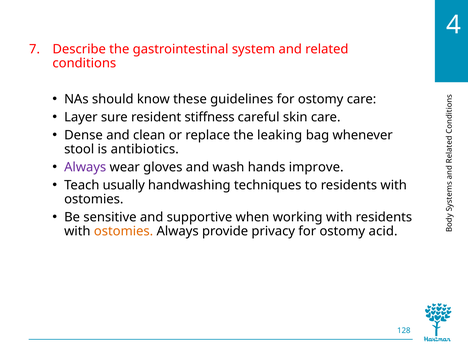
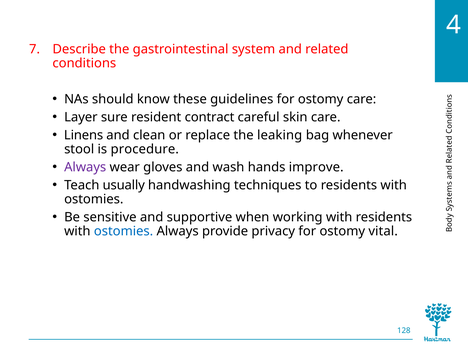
stiffness: stiffness -> contract (210, 117)
Dense: Dense -> Linens (84, 135)
antibiotics: antibiotics -> procedure (145, 149)
ostomies colour: orange -> blue (124, 231)
acid: acid -> vital (383, 231)
